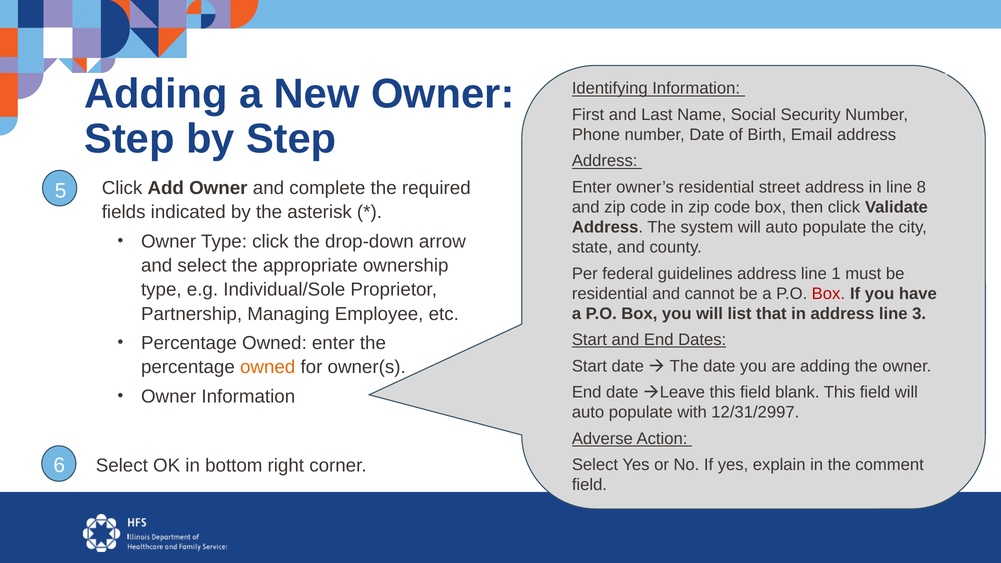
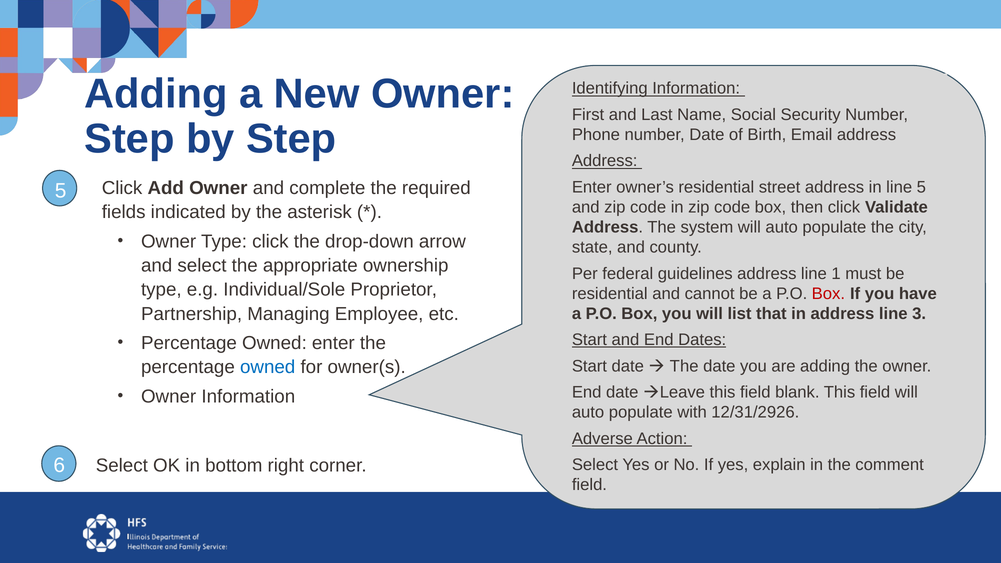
line 8: 8 -> 5 (921, 187)
owned colour: orange -> blue (268, 367)
12/31/2997: 12/31/2997 -> 12/31/2926 (755, 412)
